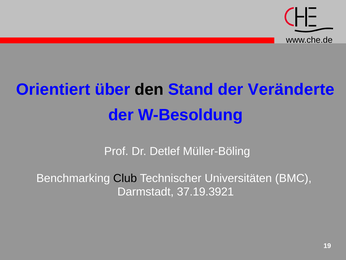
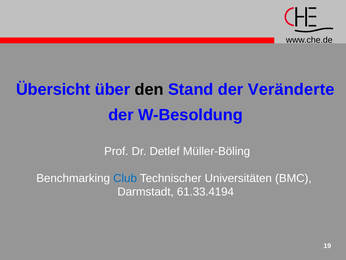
Orientiert: Orientiert -> Übersicht (53, 89)
Club colour: black -> blue (125, 178)
37.19.3921: 37.19.3921 -> 61.33.4194 (205, 192)
